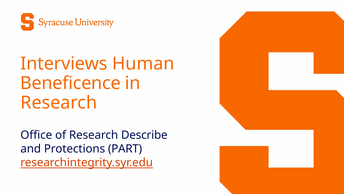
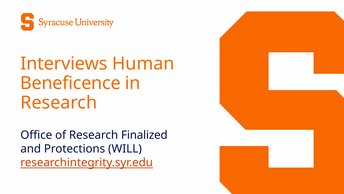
Describe: Describe -> Finalized (144, 135)
PART: PART -> WILL (125, 149)
